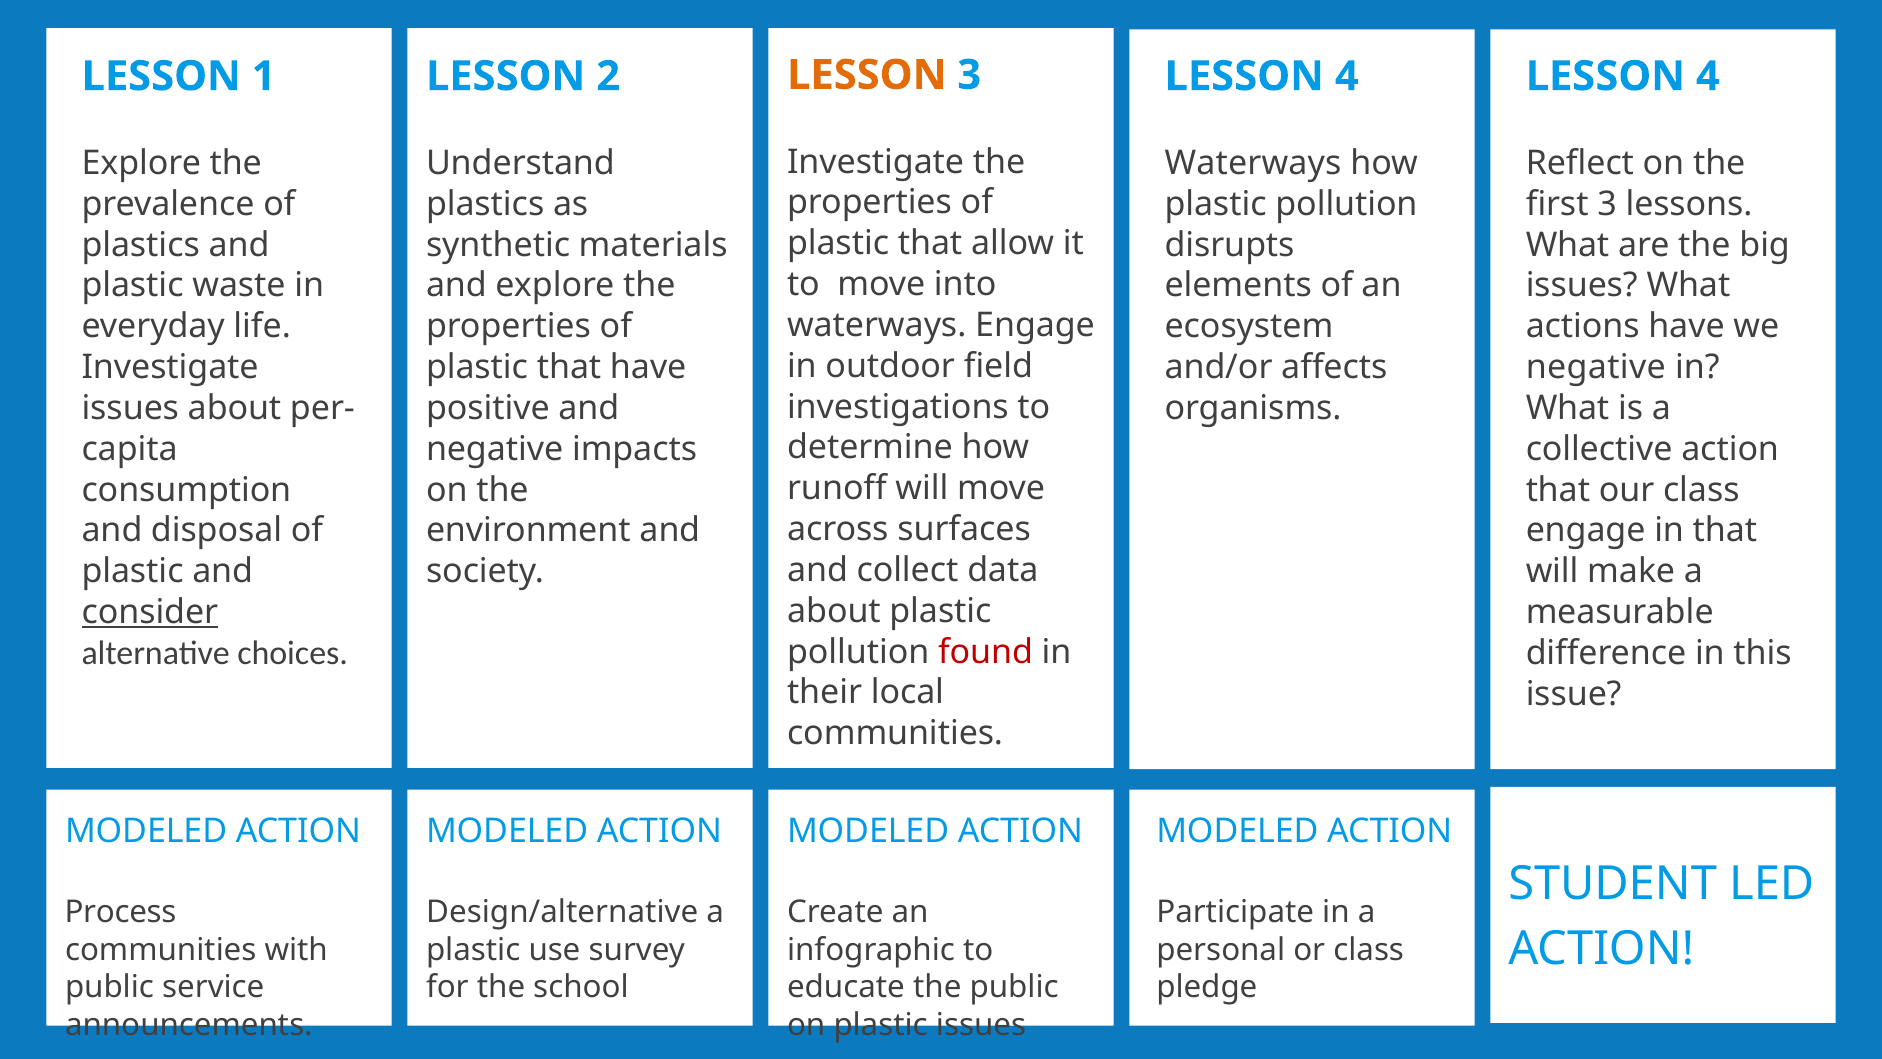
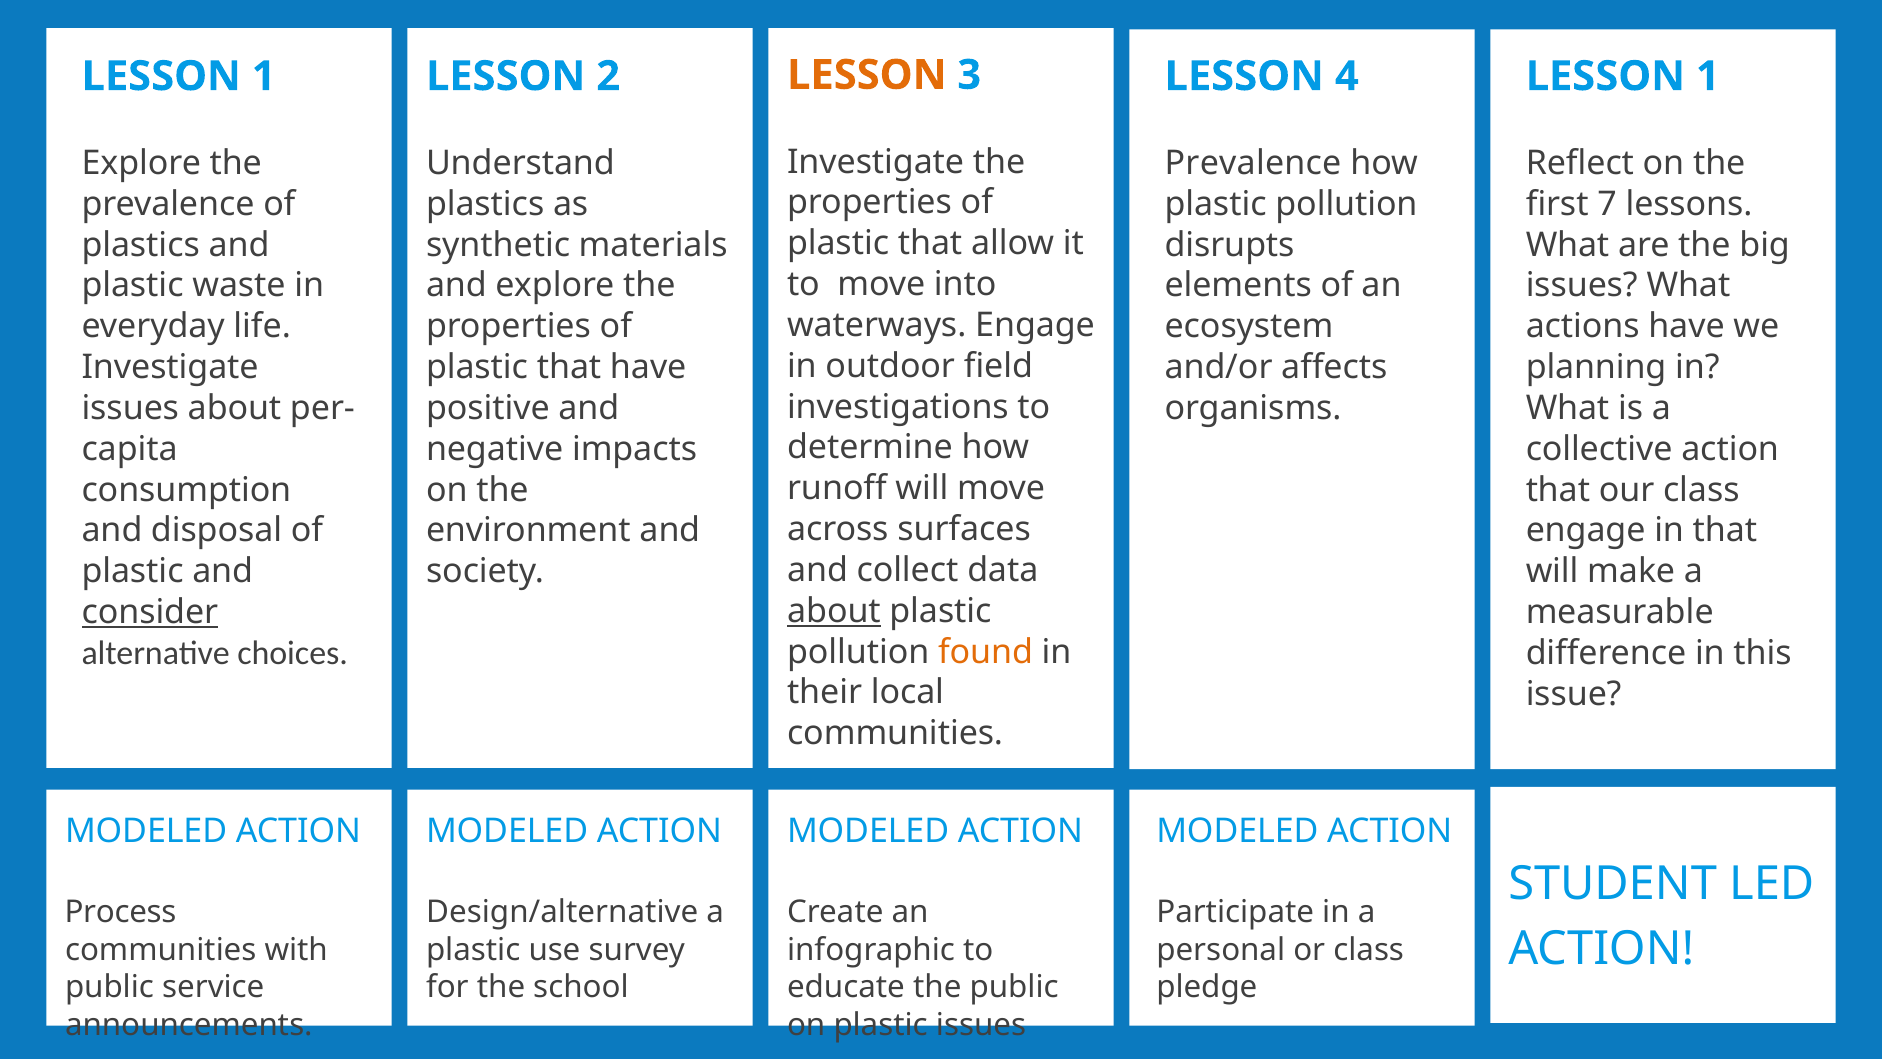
4: 4 -> 1 (1708, 76)
Waterways: Waterways -> Prevalence (1253, 163)
first 3: 3 -> 7 (1607, 204)
negative: negative -> planning (1596, 367)
about underline: none -> present (834, 611)
found colour: red -> orange (986, 652)
